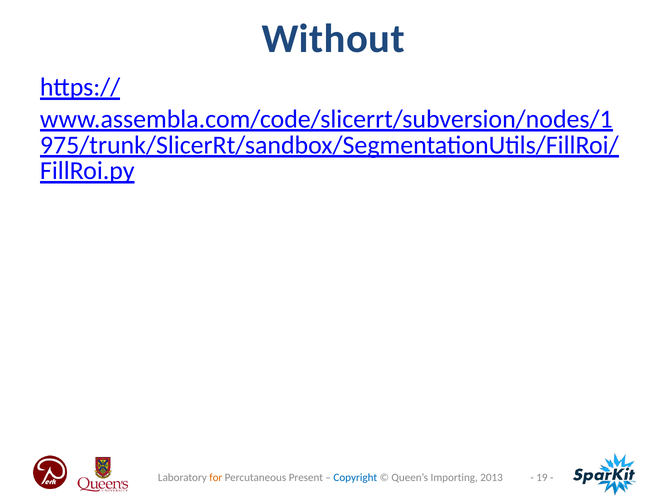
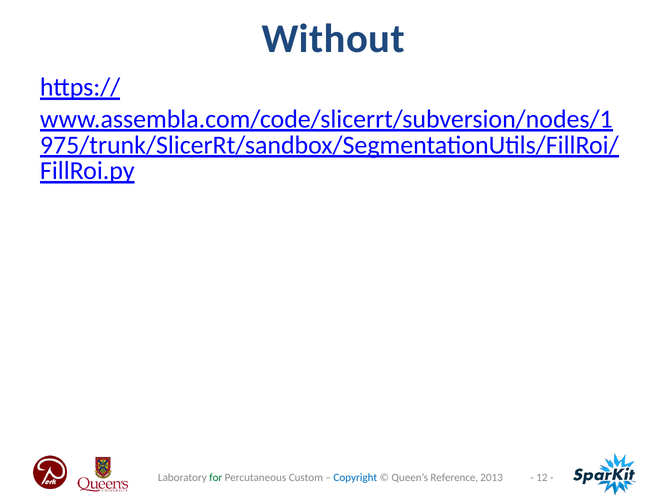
19: 19 -> 12 (542, 478)
for colour: orange -> green (216, 478)
Present: Present -> Custom (306, 478)
Importing: Importing -> Reference (454, 478)
